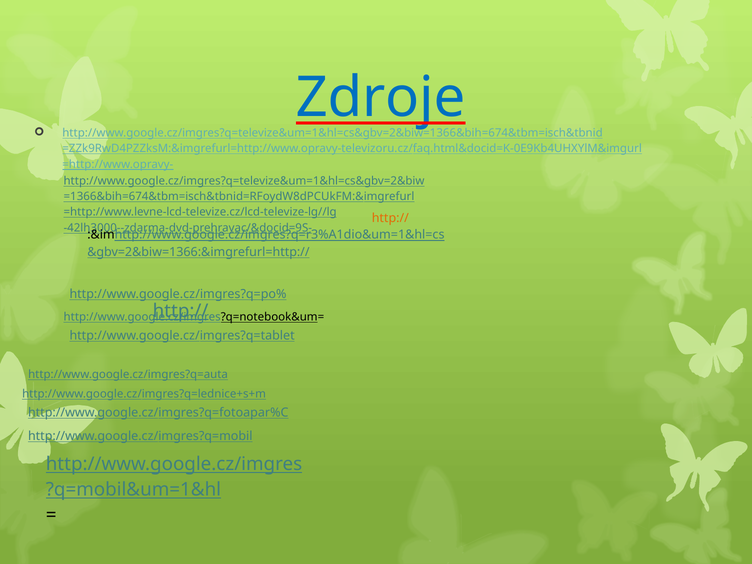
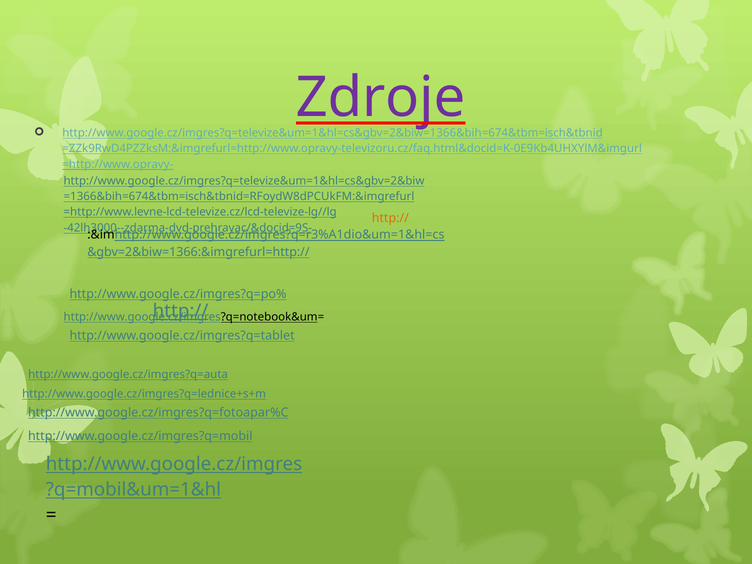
Zdroje colour: blue -> purple (381, 98)
